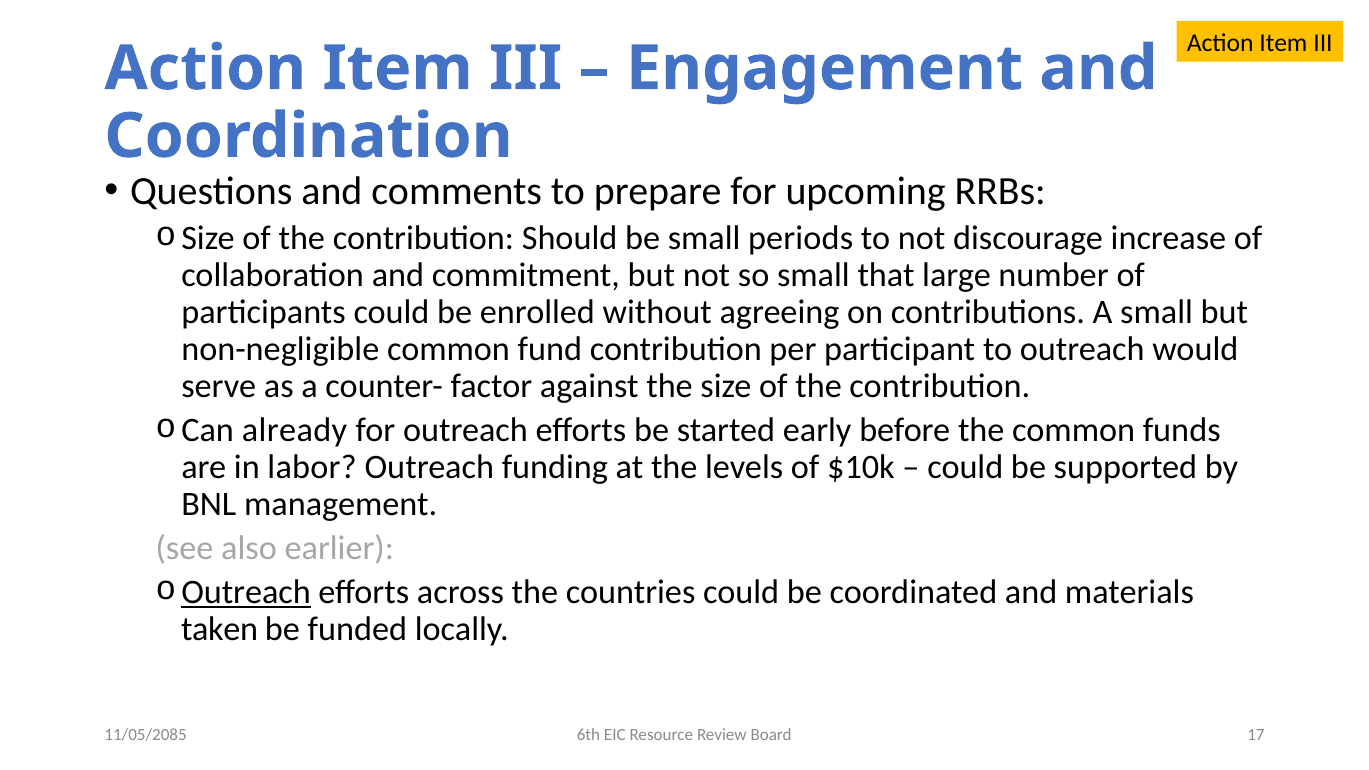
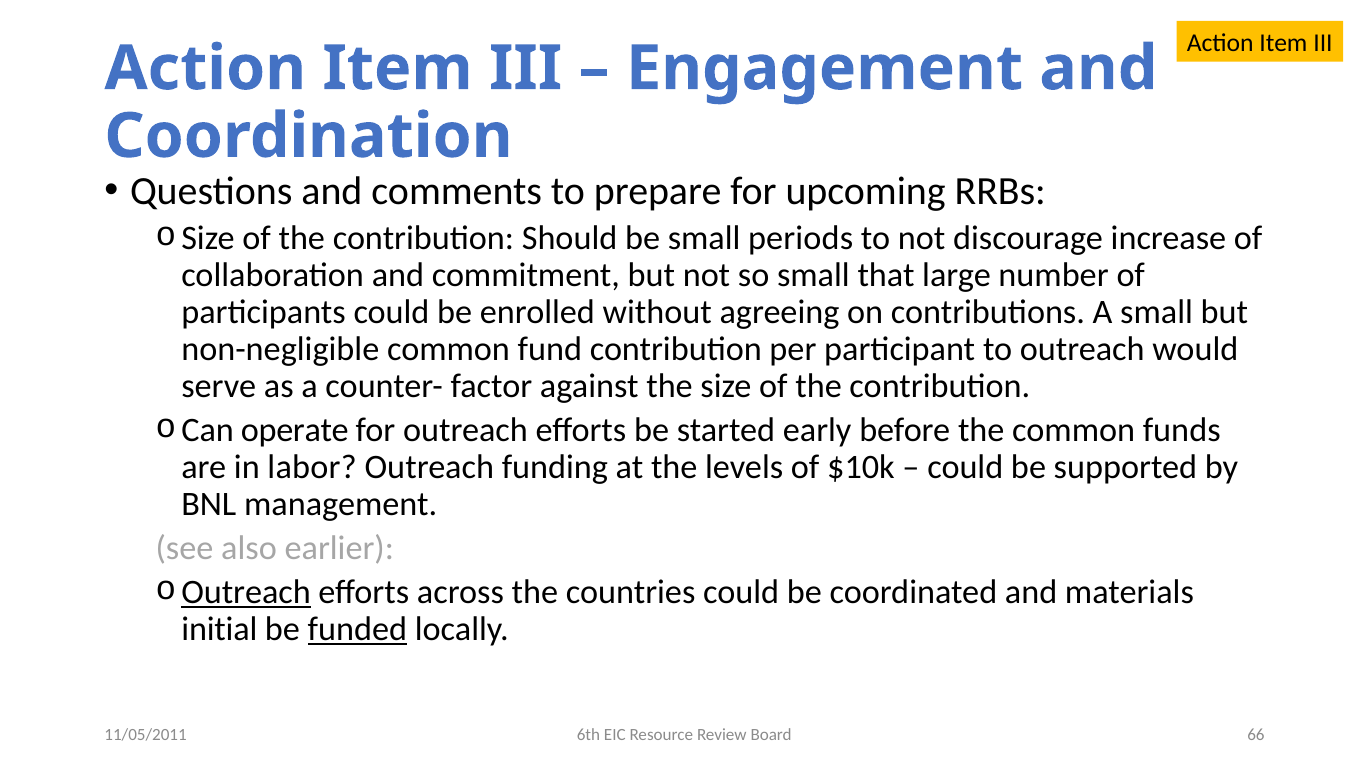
already: already -> operate (295, 430)
taken: taken -> initial (219, 629)
funded underline: none -> present (357, 629)
17: 17 -> 66 (1256, 735)
11/05/2085: 11/05/2085 -> 11/05/2011 (146, 735)
